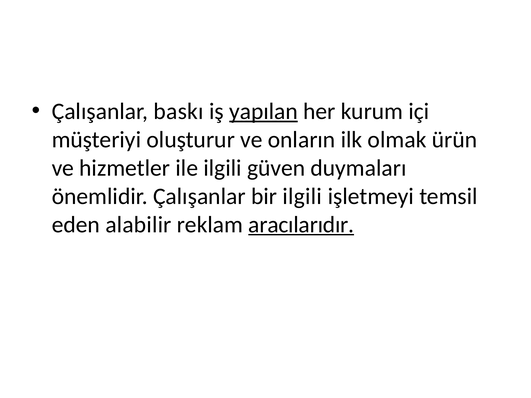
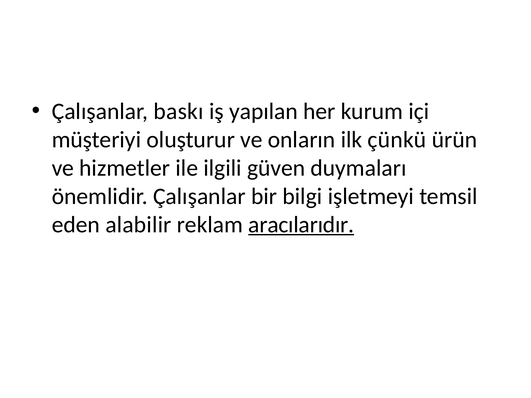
yapılan underline: present -> none (263, 111)
olmak: olmak -> çünkü (397, 140)
bir ilgili: ilgili -> bilgi (302, 196)
